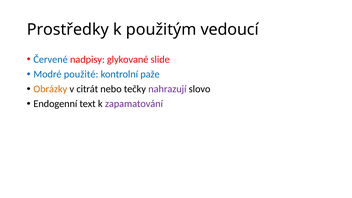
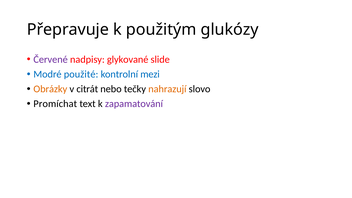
Prostředky: Prostředky -> Přepravuje (68, 30)
vedoucí: vedoucí -> glukózy (230, 30)
Červené colour: blue -> purple (51, 60)
paže: paže -> mezi (150, 74)
nahrazují colour: purple -> orange (167, 89)
Endogenní: Endogenní -> Promíchat (55, 104)
